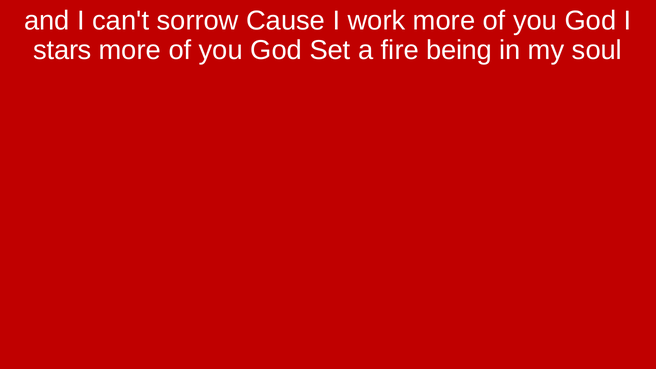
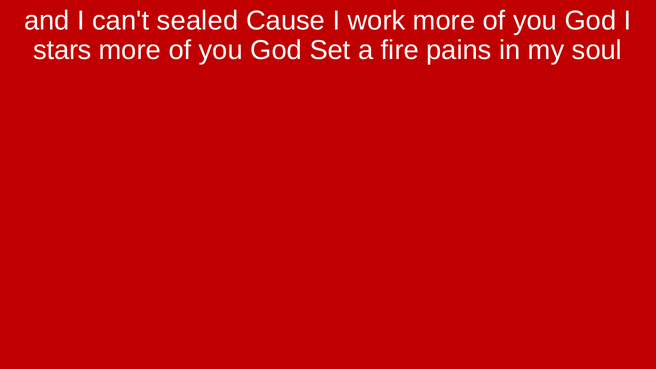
sorrow: sorrow -> sealed (198, 21)
being: being -> pains (459, 50)
